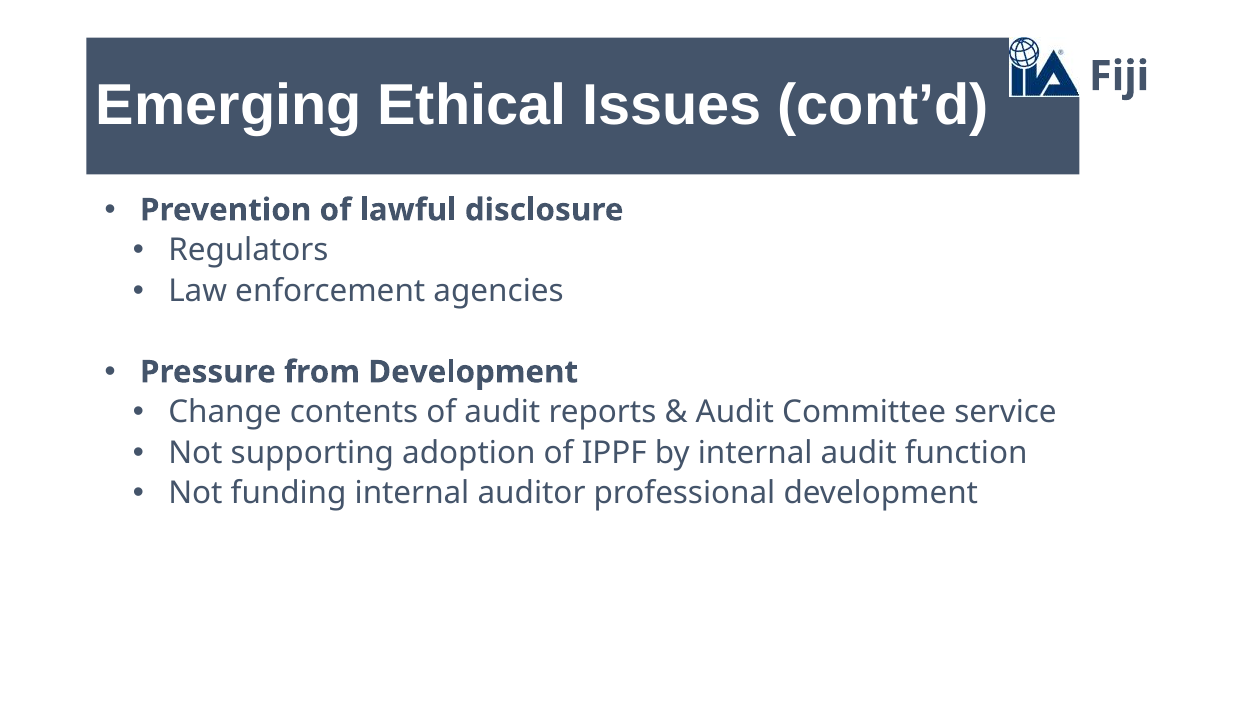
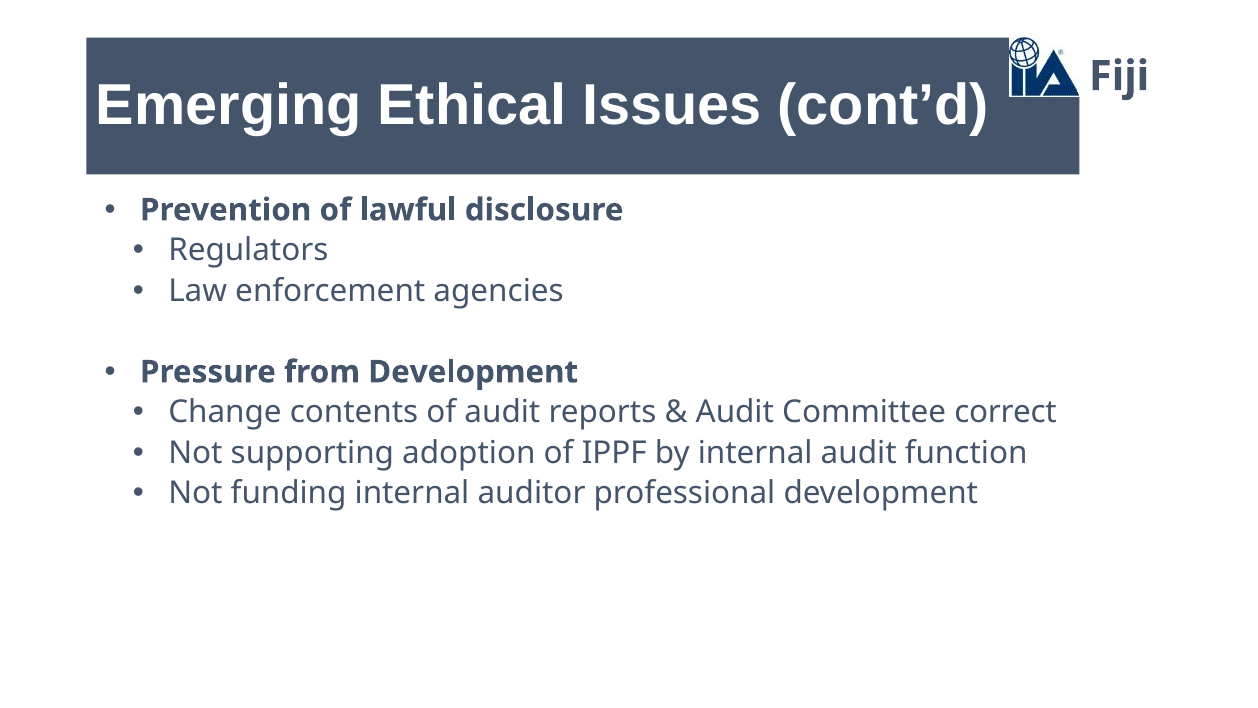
service: service -> correct (1006, 412)
